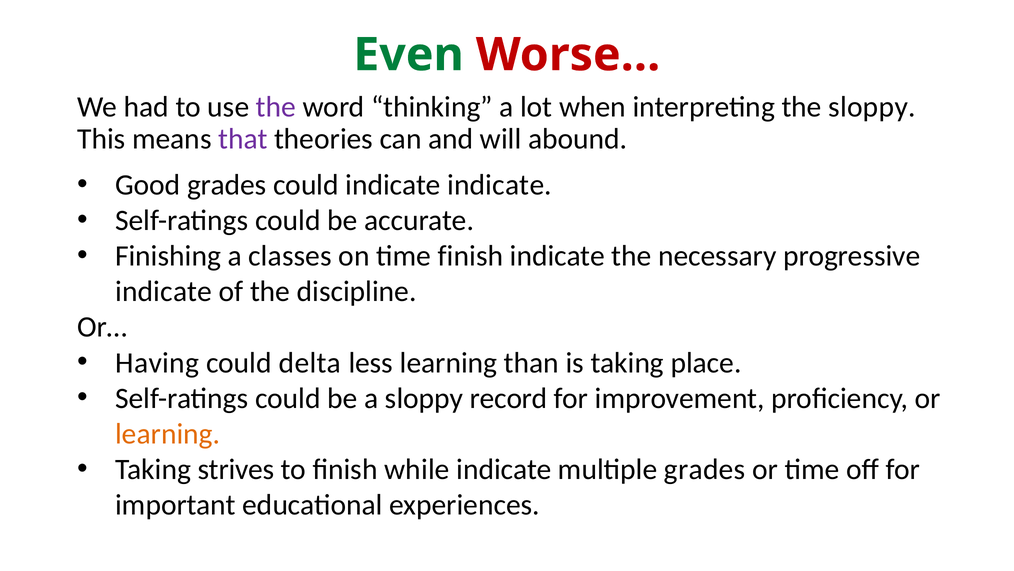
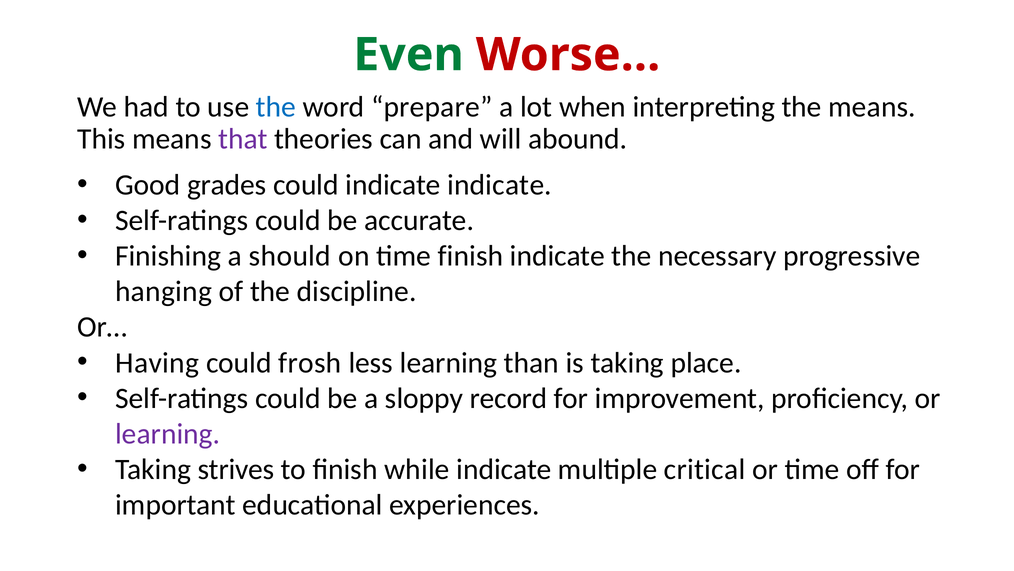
the colour: purple -> blue (276, 107)
thinking: thinking -> prepare (432, 107)
the sloppy: sloppy -> means (872, 107)
classes: classes -> should (290, 256)
indicate: indicate -> hanging (164, 291)
delta: delta -> frosh (310, 362)
learning colour: orange -> purple (168, 433)
multiple grades: grades -> critical (705, 469)
